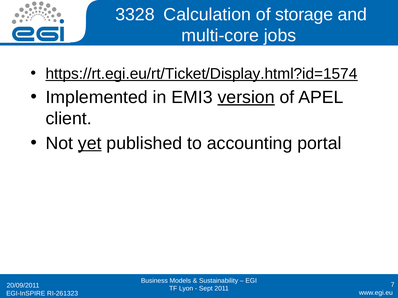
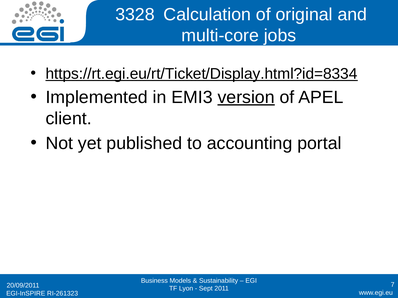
storage: storage -> original (304, 14)
https://rt.egi.eu/rt/Ticket/Display.html?id=1574: https://rt.egi.eu/rt/Ticket/Display.html?id=1574 -> https://rt.egi.eu/rt/Ticket/Display.html?id=8334 (201, 74)
yet underline: present -> none (90, 143)
